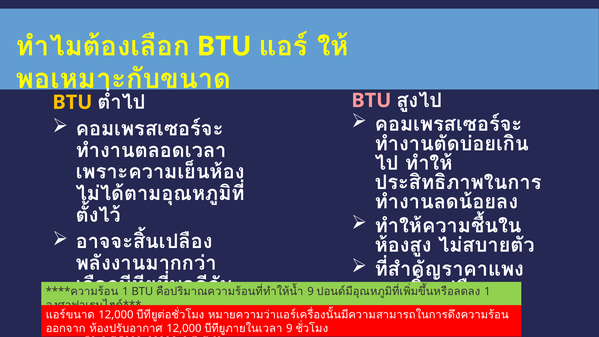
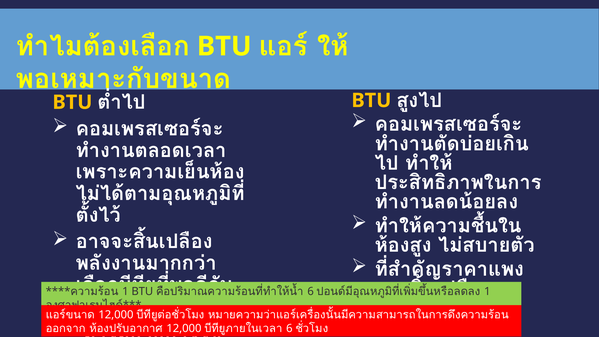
BTU colour: pink -> yellow (371, 100)
9: 9 -> 6 (311, 292)
9: 9 -> 6 (289, 328)
